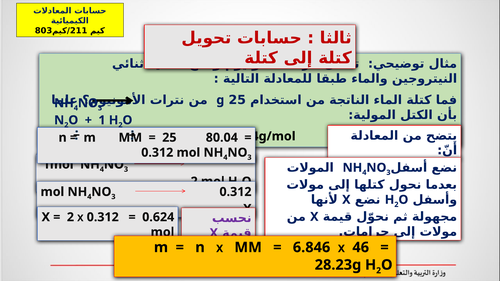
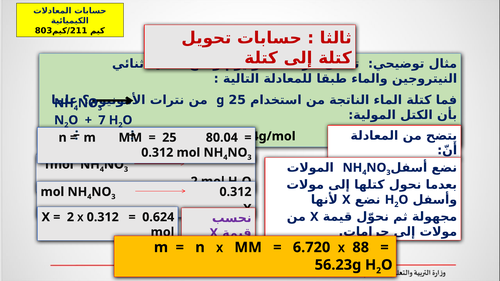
1: 1 -> 7 (102, 120)
6.846: 6.846 -> 6.720 (312, 248)
46: 46 -> 88 (361, 248)
28.23g: 28.23g -> 56.23g (338, 265)
